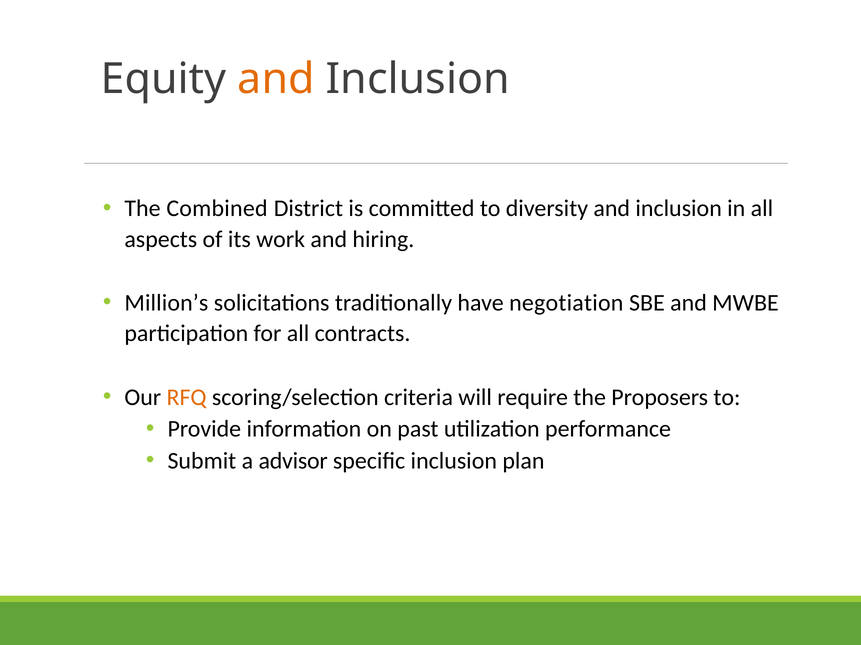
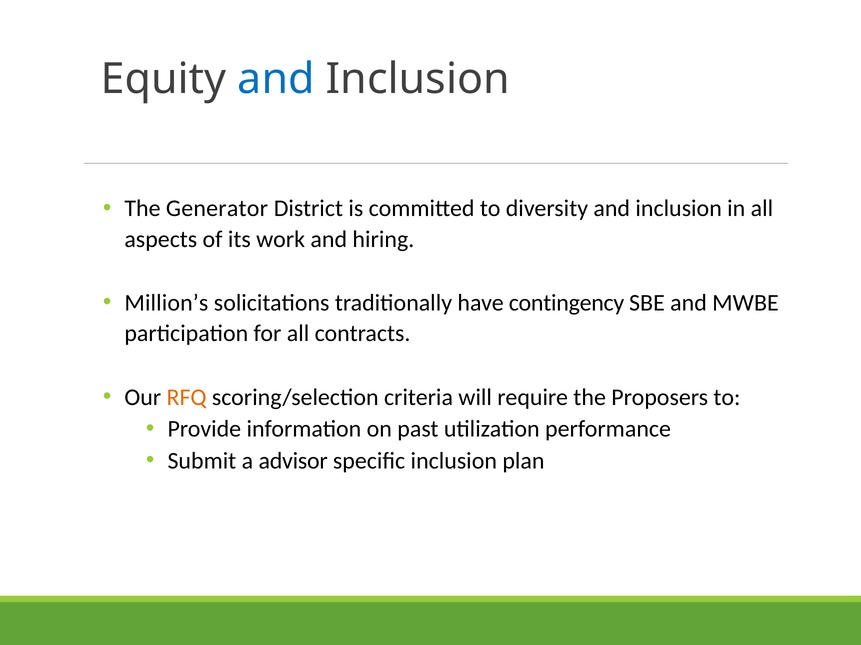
and colour: orange -> blue (276, 79)
Combined: Combined -> Generator (217, 209)
negotiation: negotiation -> contingency (567, 303)
